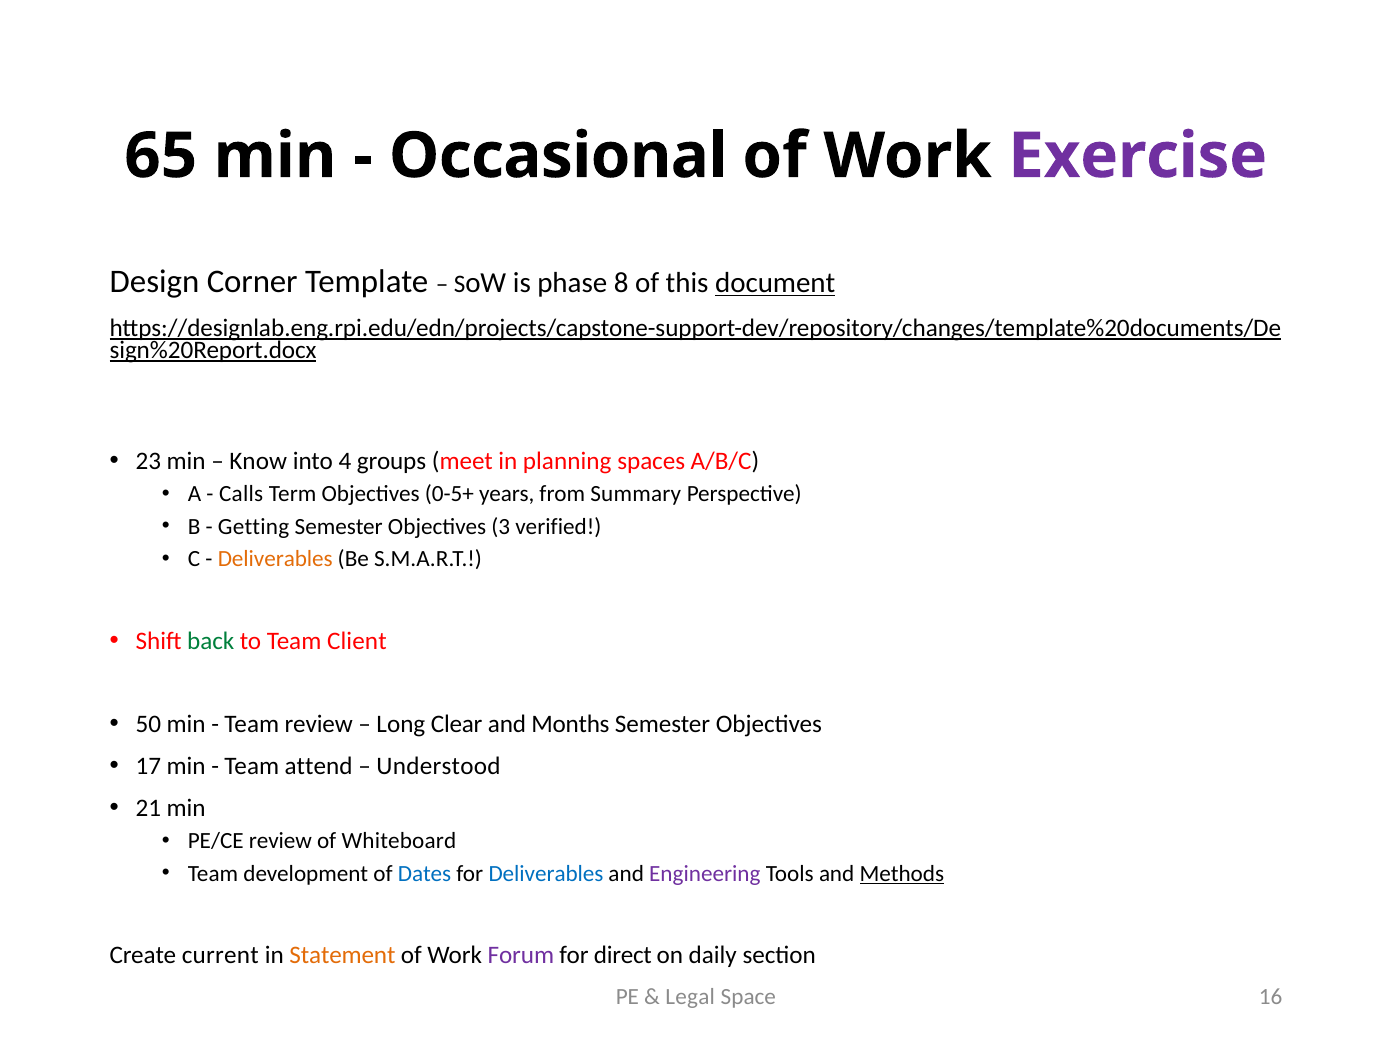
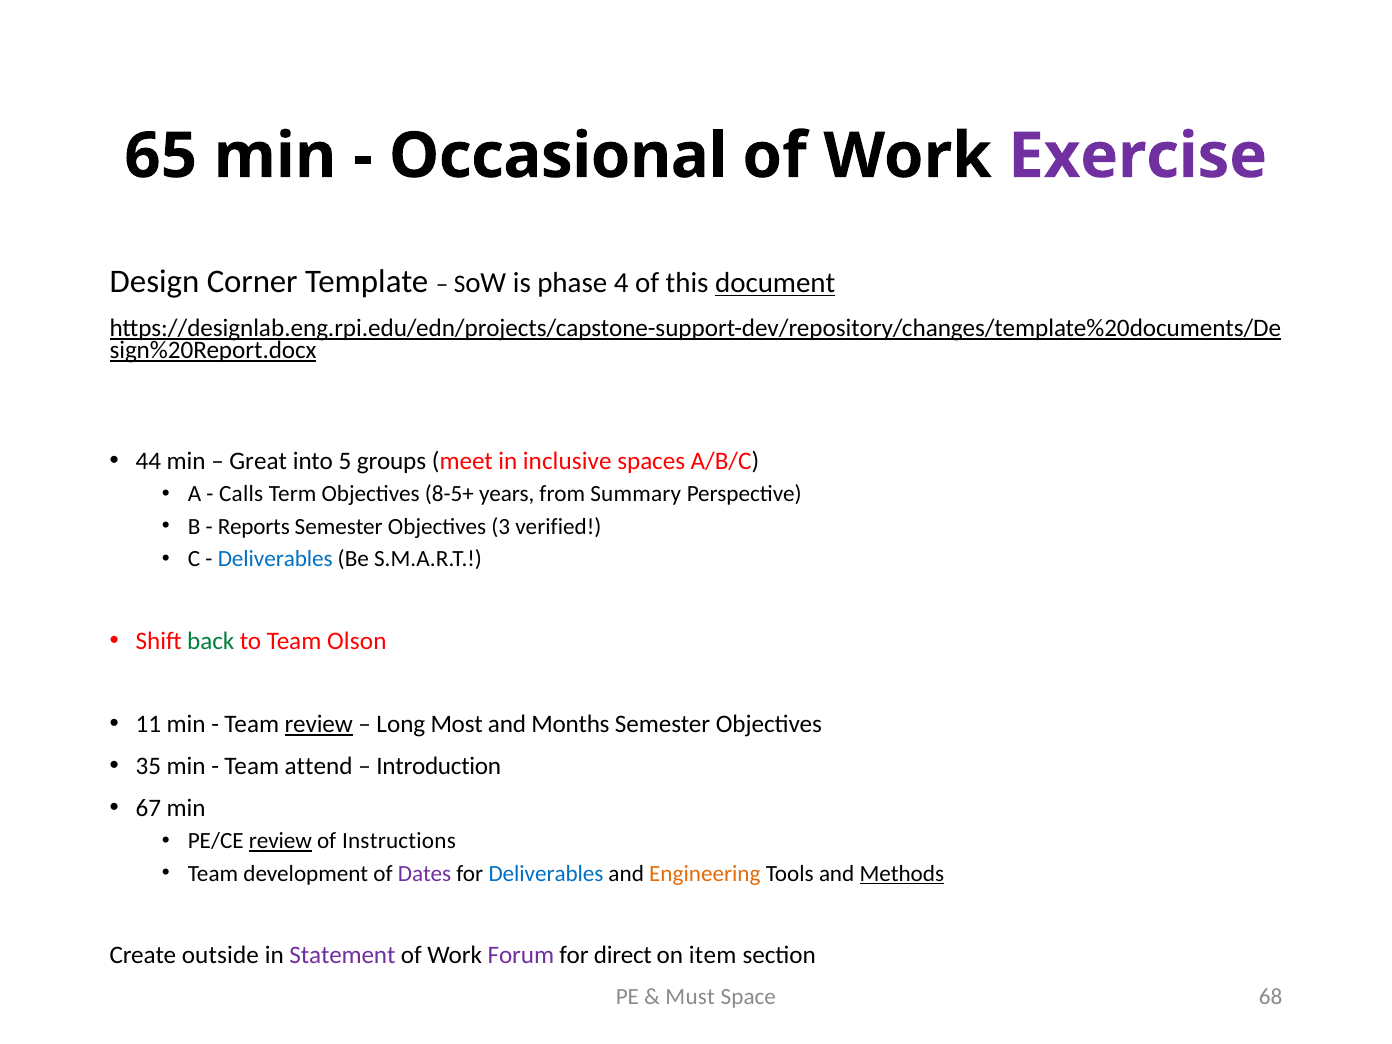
8: 8 -> 4 (621, 283)
23: 23 -> 44 (148, 461)
Know: Know -> Great (258, 461)
4: 4 -> 5 (345, 461)
planning: planning -> inclusive (567, 461)
0-5+: 0-5+ -> 8-5+ (449, 494)
Getting: Getting -> Reports (254, 526)
Deliverables colour: orange -> blue (275, 559)
Client: Client -> Olson (357, 641)
50: 50 -> 11 (148, 724)
review underline: none -> present (319, 724)
Clear: Clear -> Most (457, 724)
17: 17 -> 35 (148, 766)
Understood: Understood -> Introduction (439, 766)
21: 21 -> 67 (148, 808)
review underline: none -> present (280, 841)
Whiteboard: Whiteboard -> Instructions (399, 841)
Dates colour: blue -> purple (425, 873)
Engineering colour: purple -> orange (705, 873)
current: current -> outside (220, 956)
Statement colour: orange -> purple (342, 956)
daily: daily -> item (713, 956)
Legal: Legal -> Must (690, 997)
16: 16 -> 68 (1271, 997)
